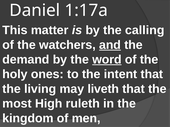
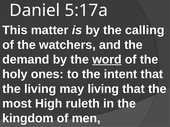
1:17a: 1:17a -> 5:17a (86, 10)
and underline: present -> none (110, 45)
may liveth: liveth -> living (103, 89)
